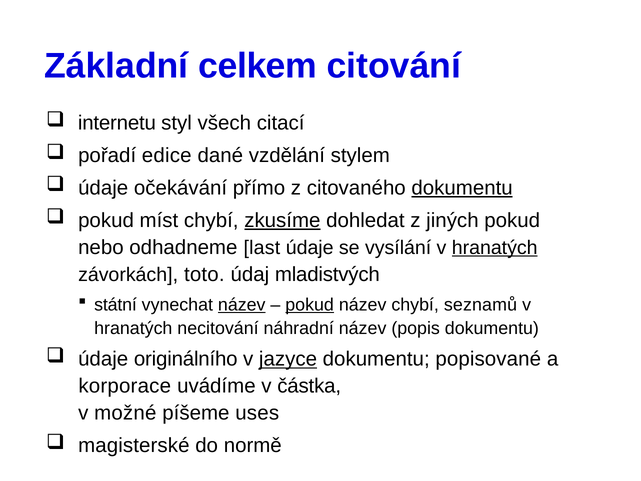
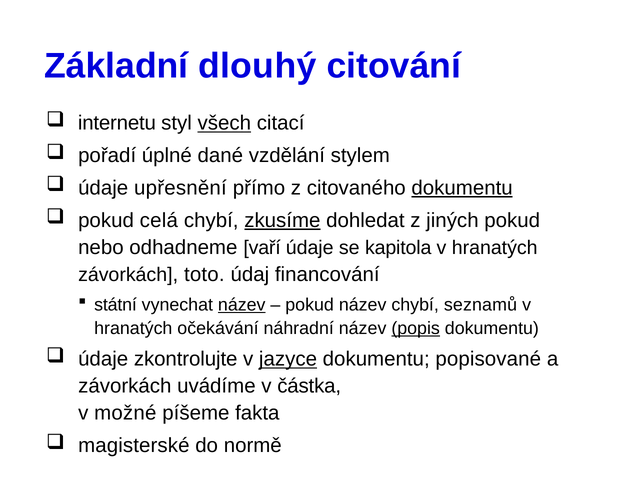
celkem: celkem -> dlouhý (257, 66)
všech underline: none -> present (224, 123)
edice: edice -> úplné (167, 156)
očekávání: očekávání -> upřesnění (180, 188)
míst: míst -> celá (159, 220)
last: last -> vaří (262, 248)
vysílání: vysílání -> kapitola (398, 248)
hranatých underline: present -> none (495, 248)
mladistvých: mladistvých -> financování (327, 274)
pokud underline: present -> none (310, 304)
necitování: necitování -> očekávání (218, 328)
popis underline: none -> present (416, 328)
originálního: originálního -> zkontrolujte (186, 359)
korporace: korporace -> závorkách (125, 386)
uses: uses -> fakta (257, 413)
